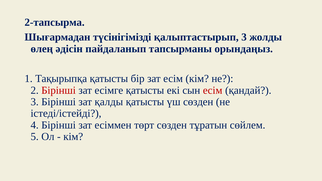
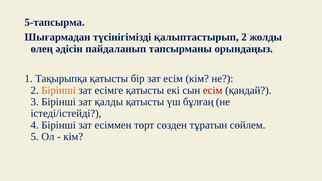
2-тапсырма: 2-тапсырма -> 5-тапсырма (55, 22)
қалыптастырып 3: 3 -> 2 (244, 37)
Бірінші colour: red -> orange (59, 90)
үш сөзден: сөзден -> бұлғаң (198, 102)
